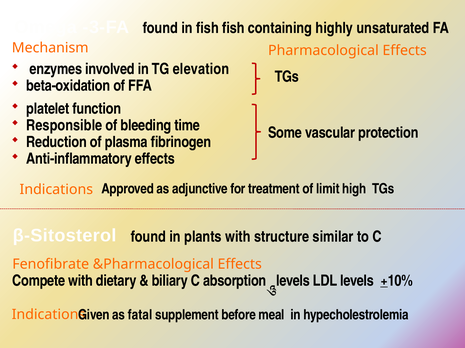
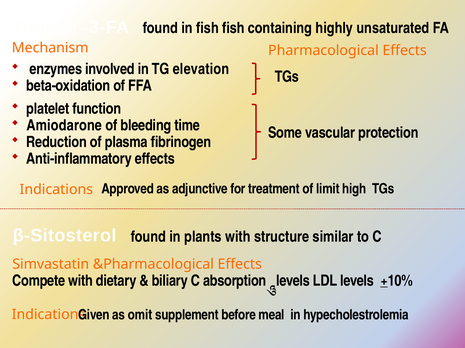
Responsible: Responsible -> Amiodarone (64, 126)
Fenofibrate: Fenofibrate -> Simvastatin (51, 265)
fatal: fatal -> omit (140, 315)
